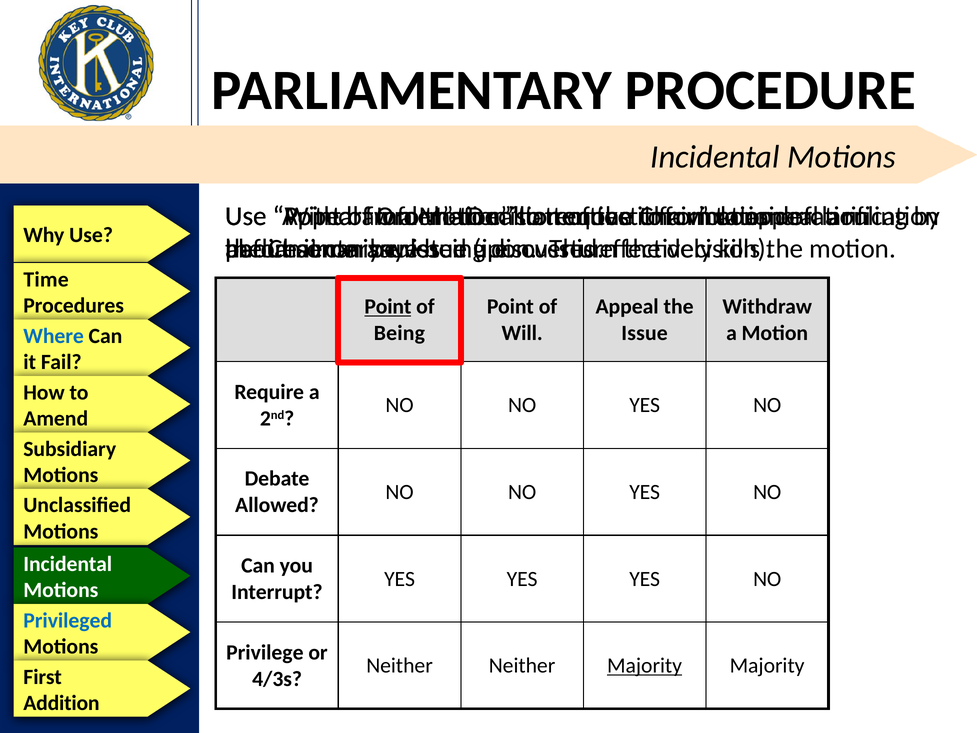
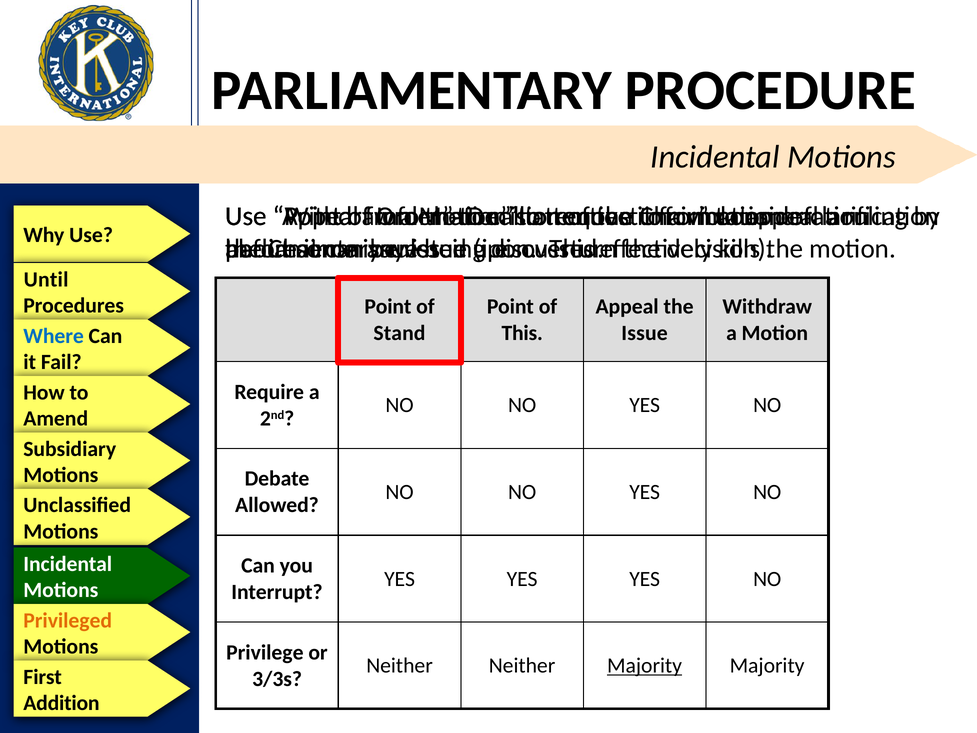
Time: Time -> Until (46, 280)
Point underline: present -> none (388, 307)
Being: Being -> Stand (399, 333)
Will: Will -> This (522, 333)
Privileged colour: blue -> orange (68, 620)
4/3s: 4/3s -> 3/3s (277, 679)
